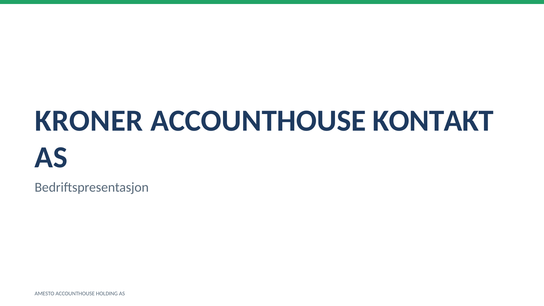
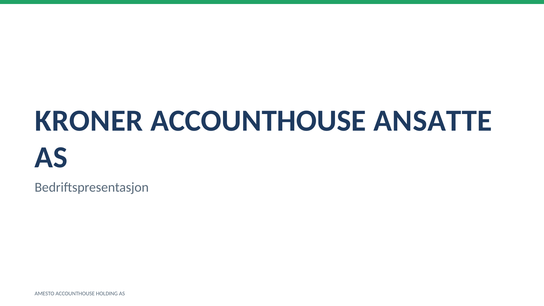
KONTAKT: KONTAKT -> ANSATTE (433, 121)
